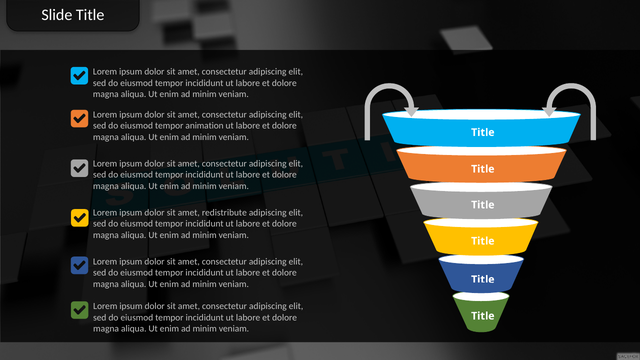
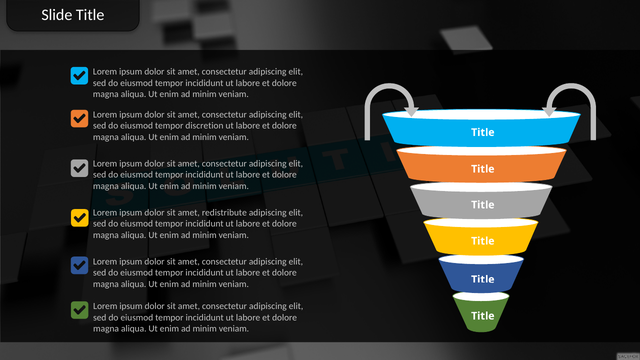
animation: animation -> discretion (204, 126)
